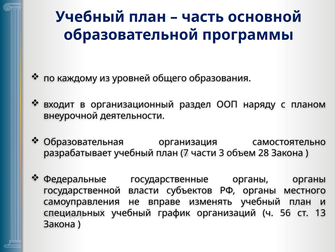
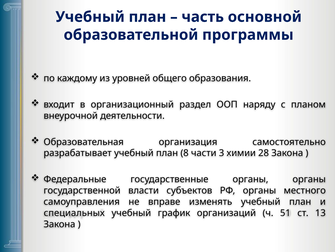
7: 7 -> 8 (185, 153)
объем: объем -> химии (241, 153)
56: 56 -> 51 (285, 212)
